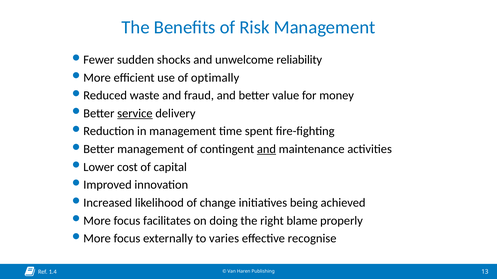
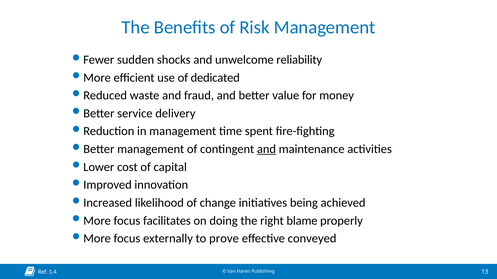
optimally: optimally -> dedicated (215, 78)
service underline: present -> none (135, 114)
varies: varies -> prove (224, 239)
recognise: recognise -> conveyed (312, 239)
